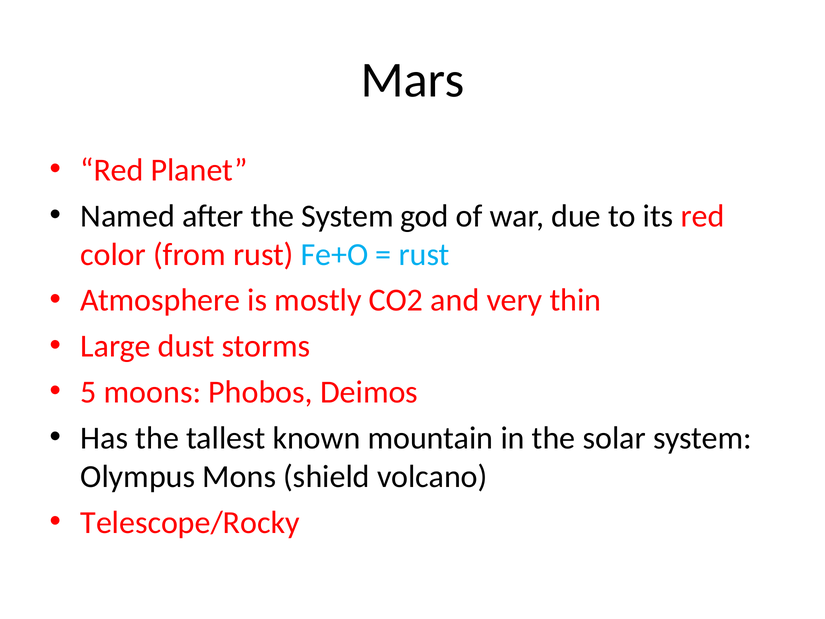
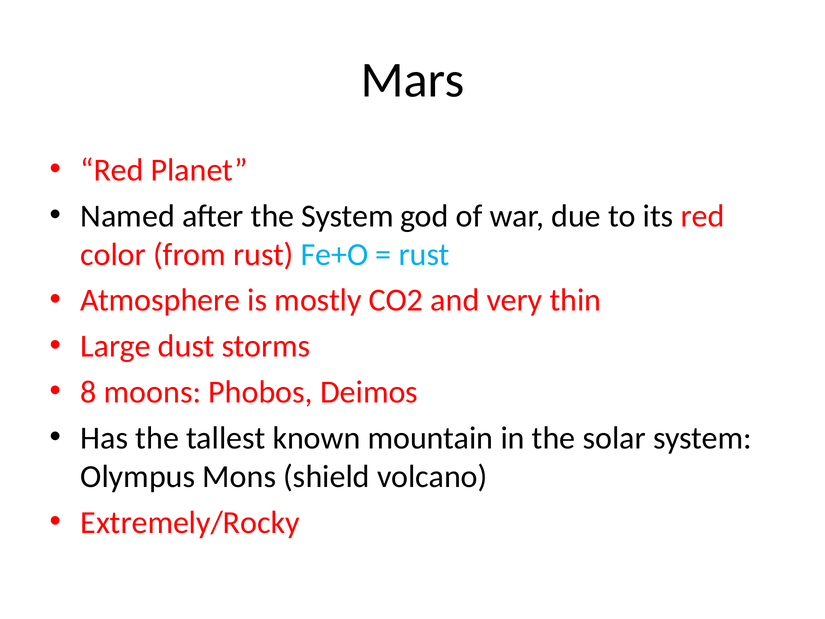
5: 5 -> 8 (89, 392)
Telescope/Rocky: Telescope/Rocky -> Extremely/Rocky (190, 522)
